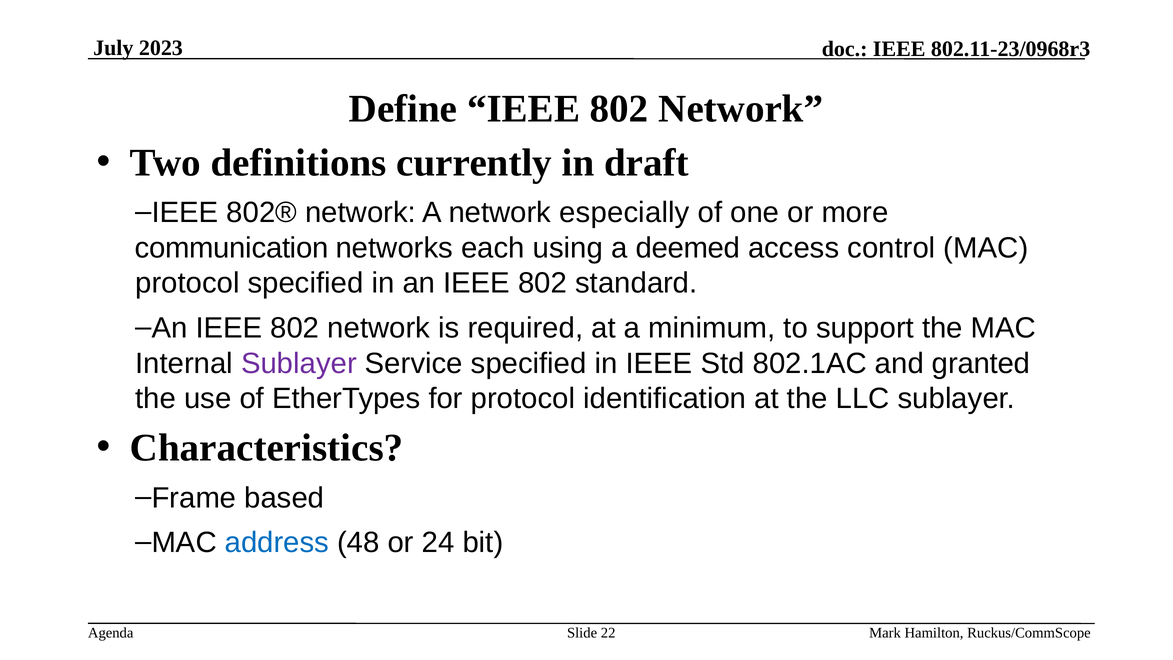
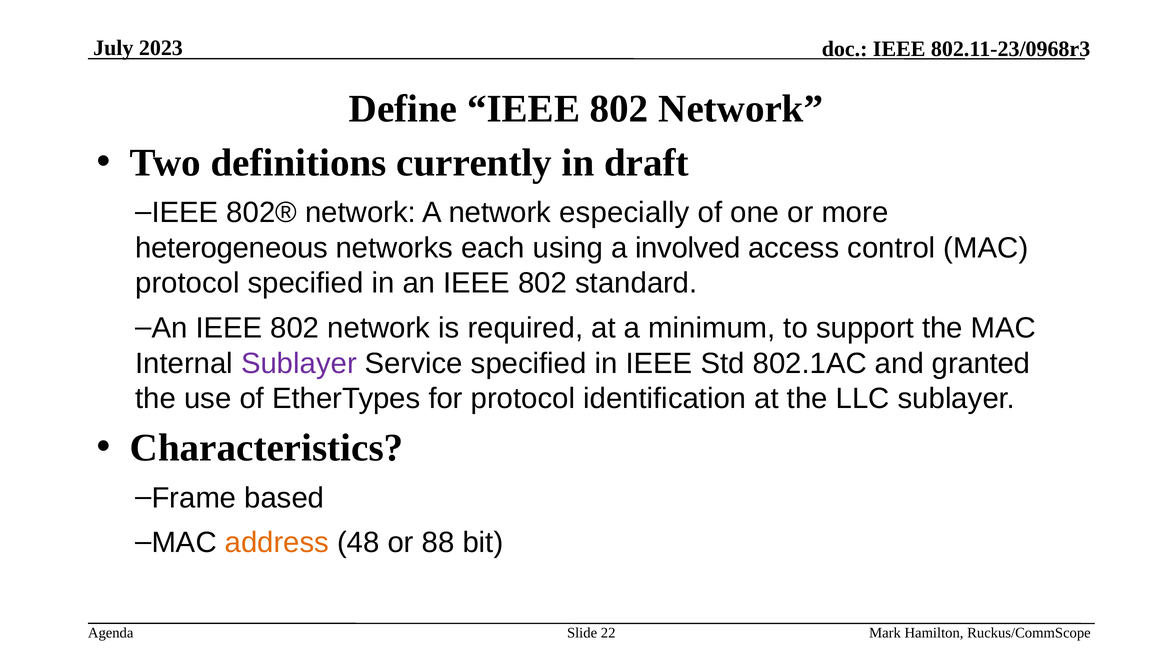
communication: communication -> heterogeneous (232, 248)
deemed: deemed -> involved (688, 248)
address colour: blue -> orange (277, 543)
24: 24 -> 88 (438, 543)
